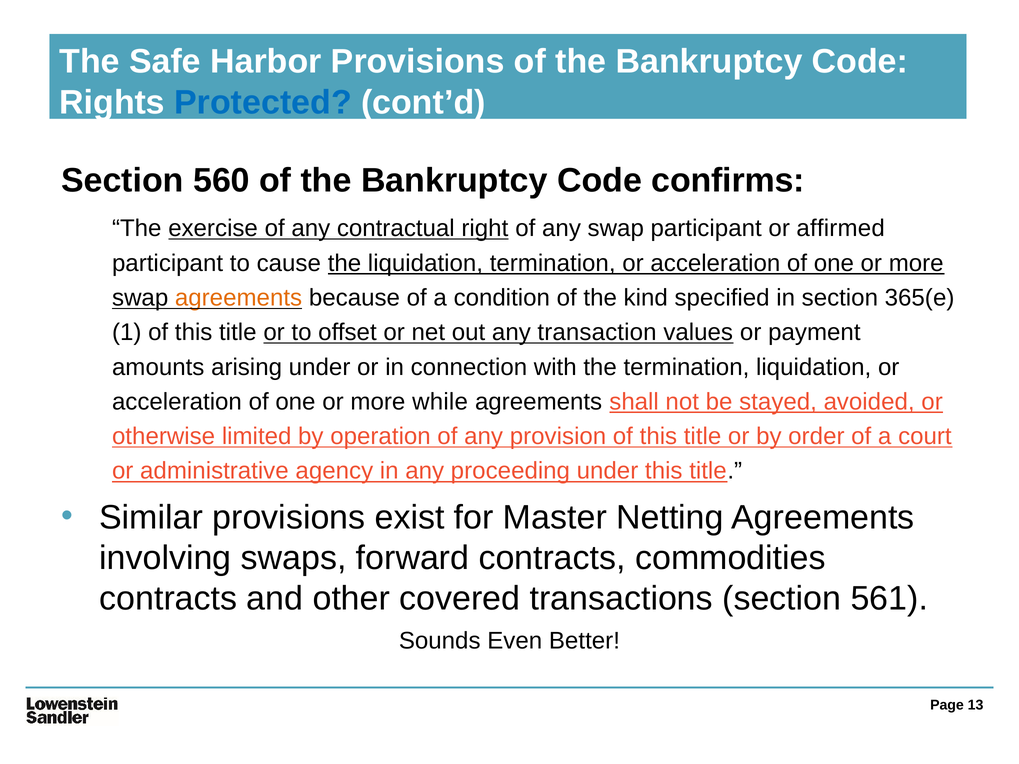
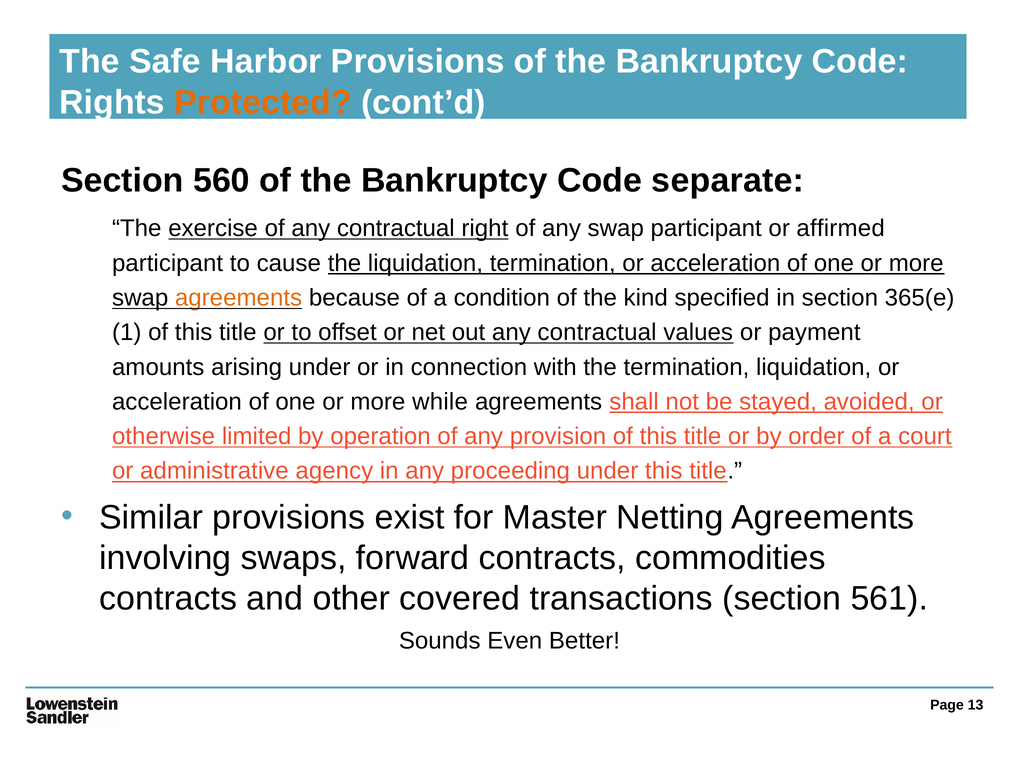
Protected colour: blue -> orange (263, 103)
confirms: confirms -> separate (728, 181)
out any transaction: transaction -> contractual (597, 333)
